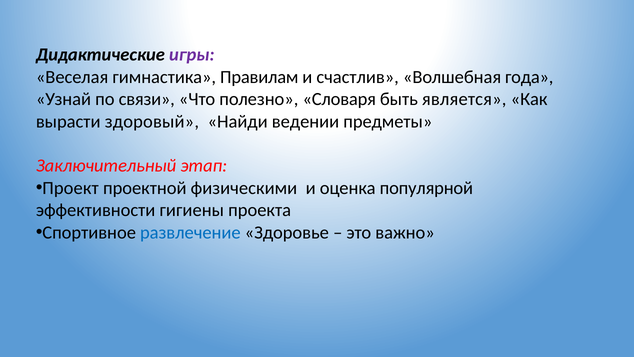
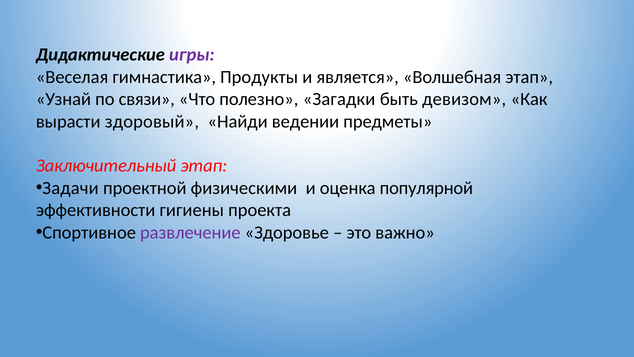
Правилам: Правилам -> Продукты (259, 77)
счастлив: счастлив -> является (358, 77)
Волшебная года: года -> этап (529, 77)
Словаря: Словаря -> Загадки (339, 99)
является: является -> девизом (464, 99)
Проект: Проект -> Задачи (70, 188)
развлечение colour: blue -> purple (190, 232)
